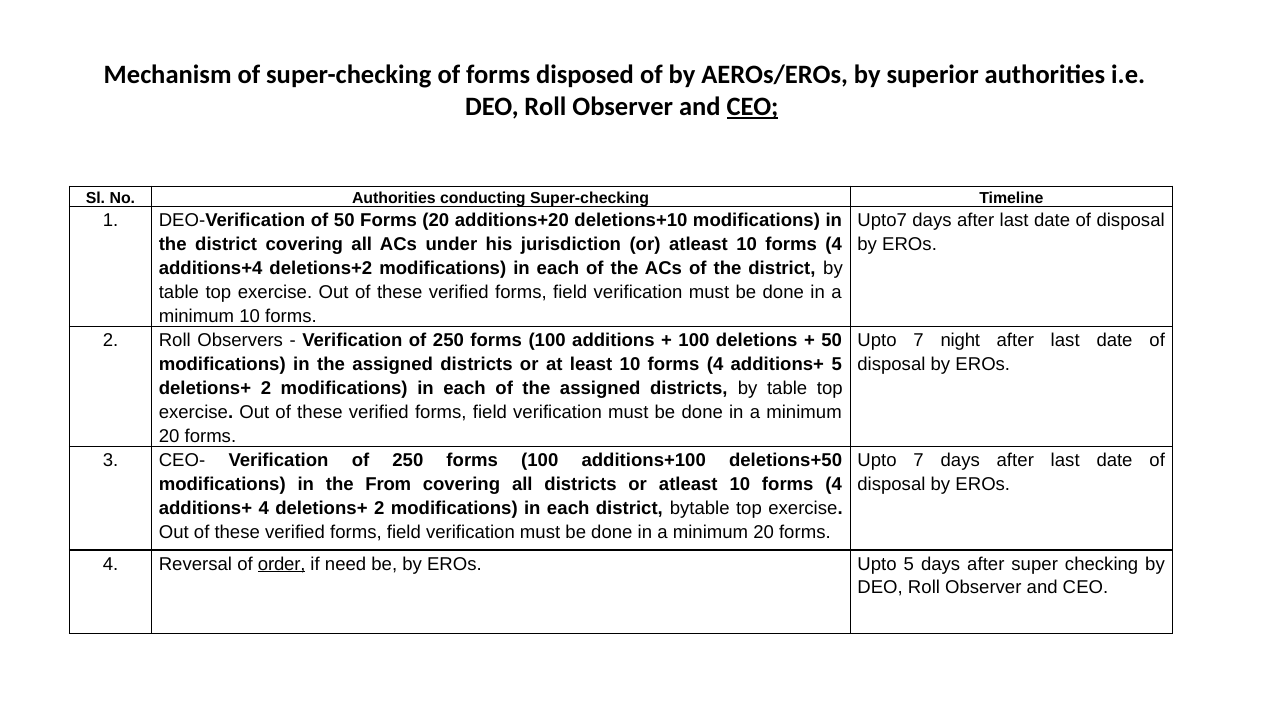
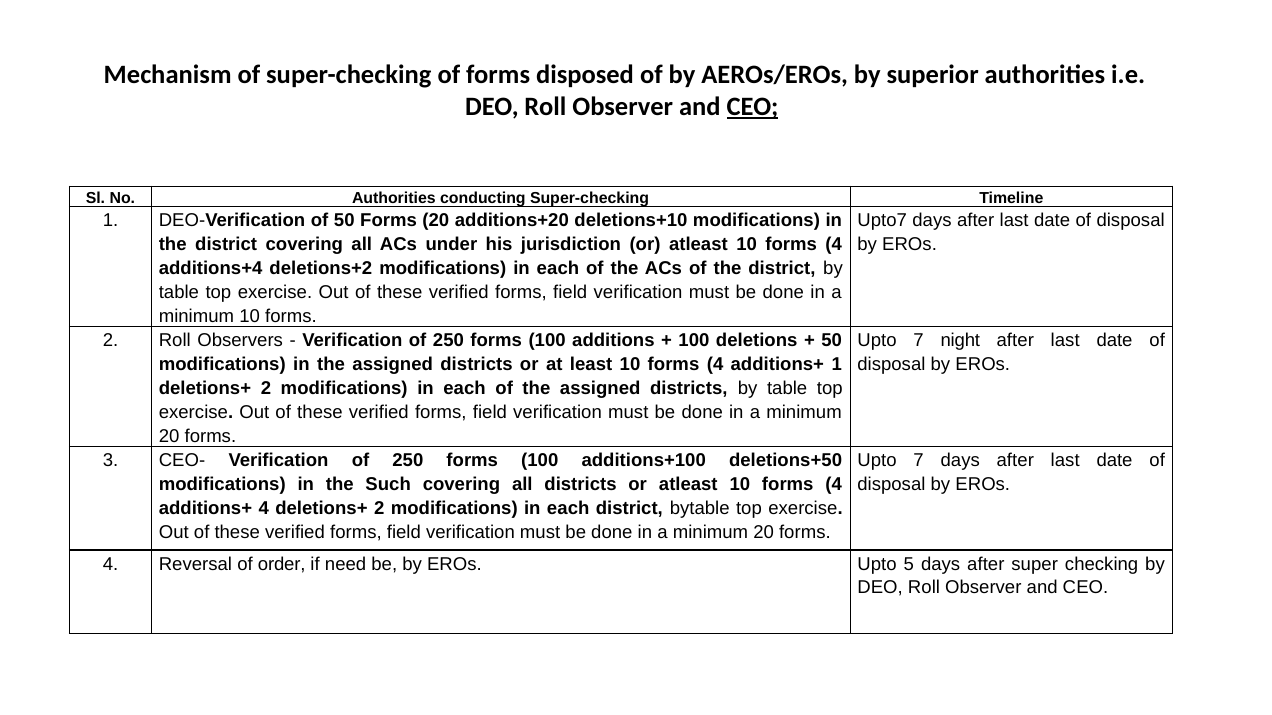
additions+ 5: 5 -> 1 (837, 365)
From: From -> Such (388, 484)
order underline: present -> none (282, 564)
